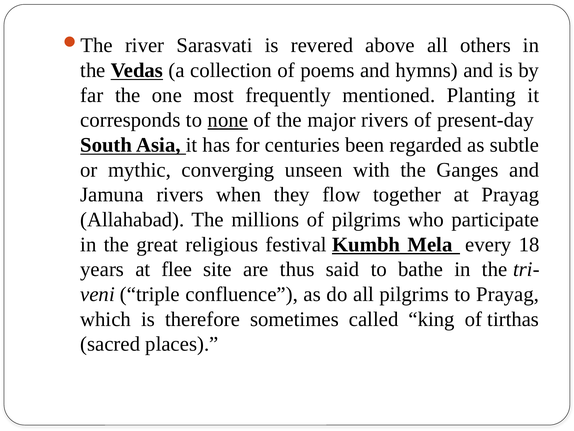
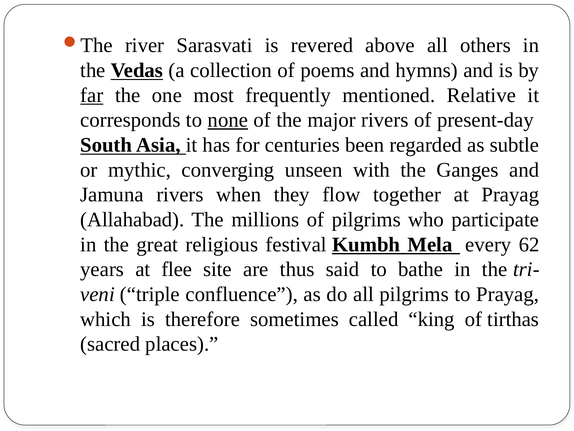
far underline: none -> present (92, 95)
Planting: Planting -> Relative (481, 95)
18: 18 -> 62 (529, 244)
